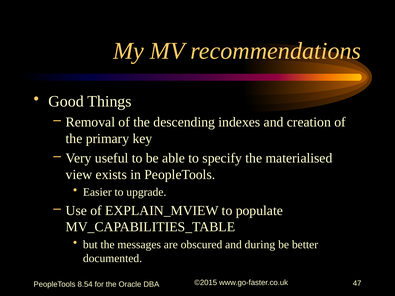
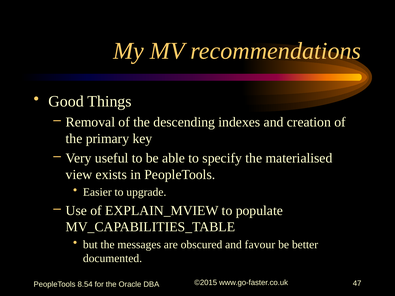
during: during -> favour (260, 245)
